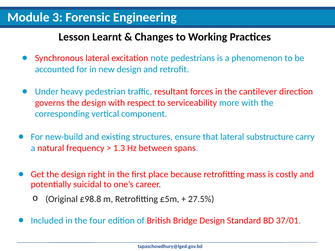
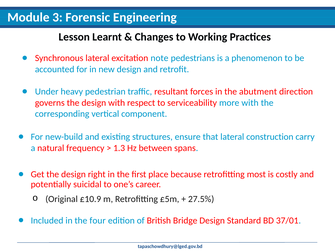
cantilever: cantilever -> abutment (258, 92)
substructure: substructure -> construction (270, 137)
mass: mass -> most (256, 174)
£98.8: £98.8 -> £10.9 (90, 199)
